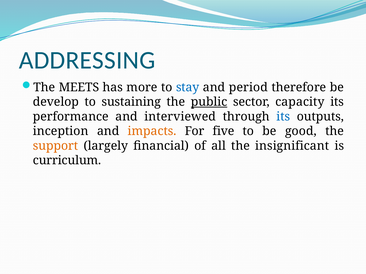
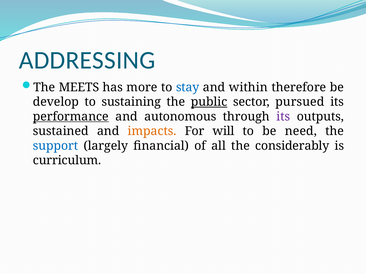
period: period -> within (248, 87)
capacity: capacity -> pursued (300, 102)
performance underline: none -> present (71, 117)
interviewed: interviewed -> autonomous (180, 117)
its colour: blue -> purple (283, 117)
inception: inception -> sustained (61, 131)
five: five -> will (224, 131)
good: good -> need (301, 131)
support colour: orange -> blue (56, 146)
insignificant: insignificant -> considerably (292, 146)
